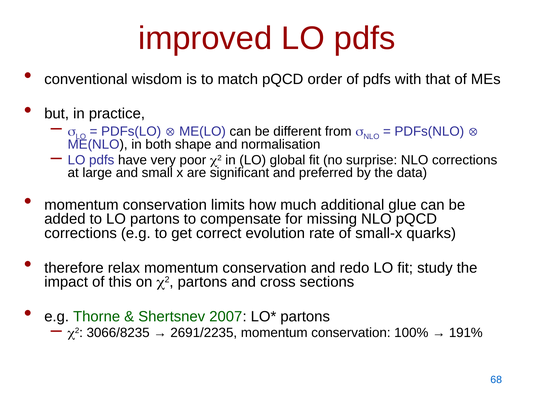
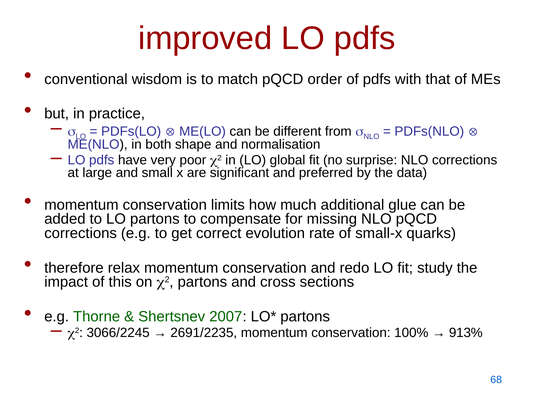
3066/8235: 3066/8235 -> 3066/2245 (118, 332)
191%: 191% -> 913% (466, 332)
